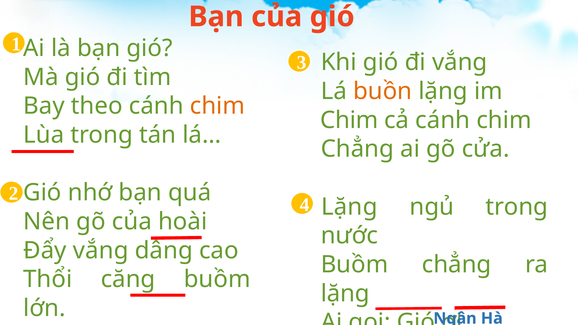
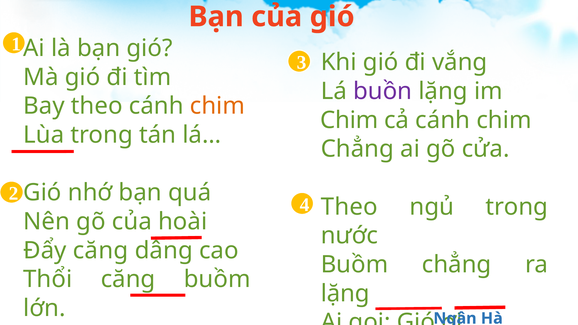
buồn colour: orange -> purple (383, 91)
Lặng: Lặng -> Theo (349, 207)
Đẩy vắng: vắng -> căng (101, 251)
